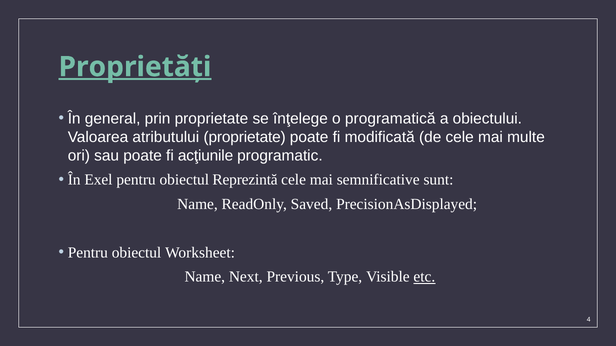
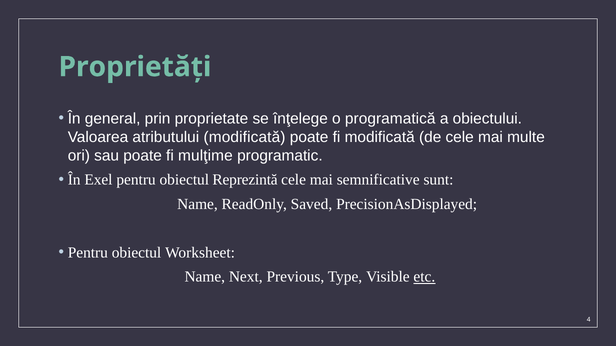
Proprietăți underline: present -> none (135, 67)
atributului proprietate: proprietate -> modificată (244, 137)
acţiunile: acţiunile -> mulţime (205, 156)
